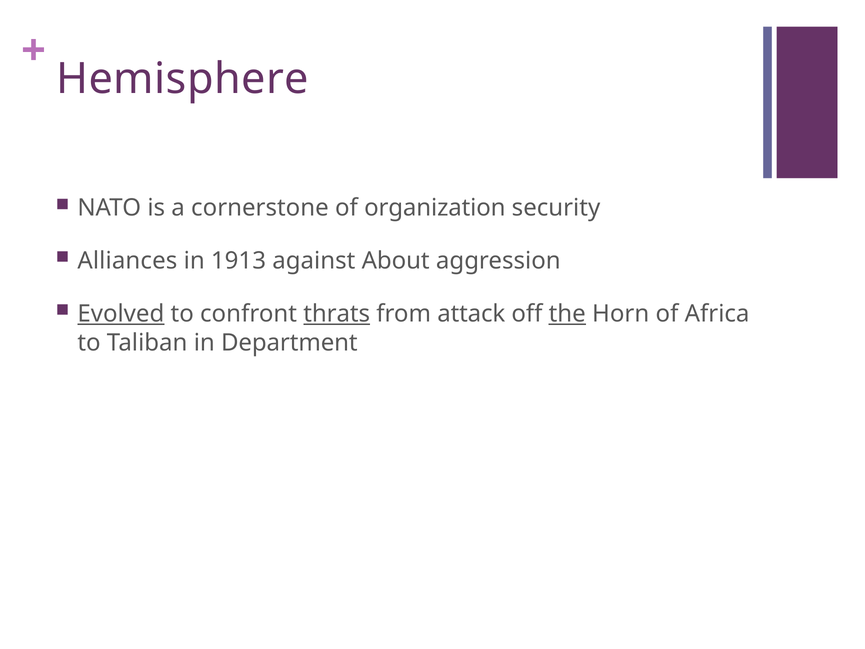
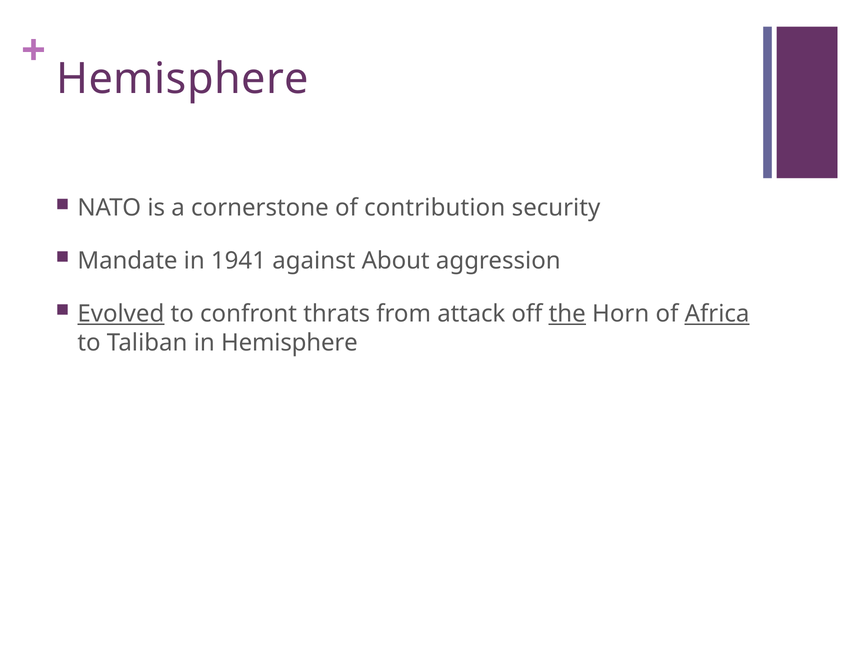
organization: organization -> contribution (435, 208)
Alliances: Alliances -> Mandate (127, 261)
1913: 1913 -> 1941 (238, 261)
thrats underline: present -> none (337, 314)
Africa underline: none -> present (717, 314)
in Department: Department -> Hemisphere (289, 342)
